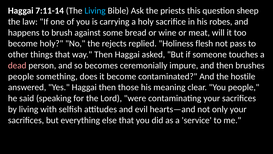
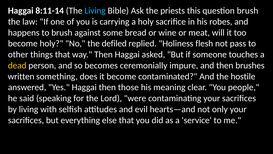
7:11-14: 7:11-14 -> 8:11-14 (50, 11)
question sheep: sheep -> brush (248, 11)
rejects: rejects -> defiled (114, 43)
dead colour: pink -> yellow (17, 65)
people: people -> written (21, 76)
